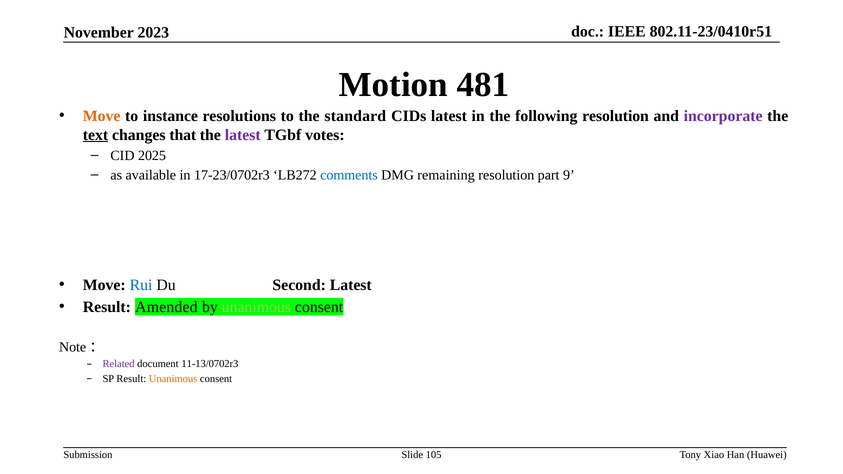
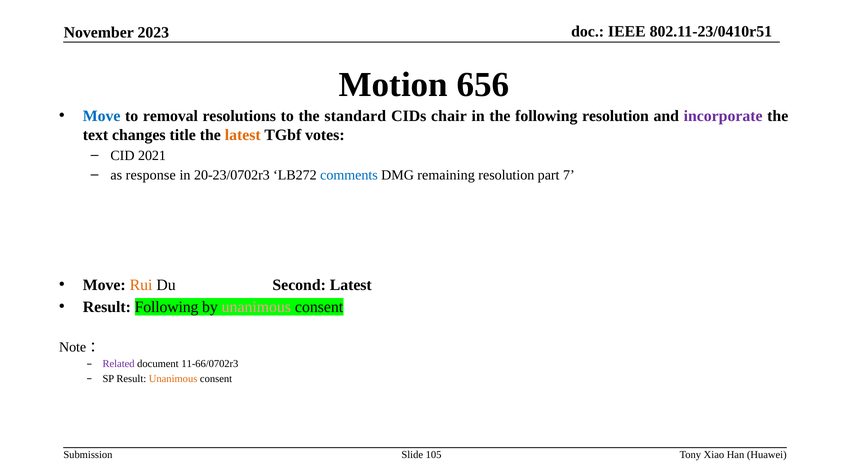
481: 481 -> 656 (483, 85)
Move colour: orange -> blue (102, 116)
instance: instance -> removal (170, 116)
CIDs latest: latest -> chair (449, 116)
text underline: present -> none (95, 135)
that: that -> title (183, 135)
latest colour: purple -> orange (243, 135)
2025: 2025 -> 2021 (152, 156)
available: available -> response (151, 175)
17-23/0702r3: 17-23/0702r3 -> 20-23/0702r3 (232, 175)
9: 9 -> 7 (569, 175)
Rui colour: blue -> orange (141, 285)
Result Amended: Amended -> Following (167, 307)
unanimous colour: light green -> pink (256, 307)
11-13/0702r3: 11-13/0702r3 -> 11-66/0702r3 (210, 364)
